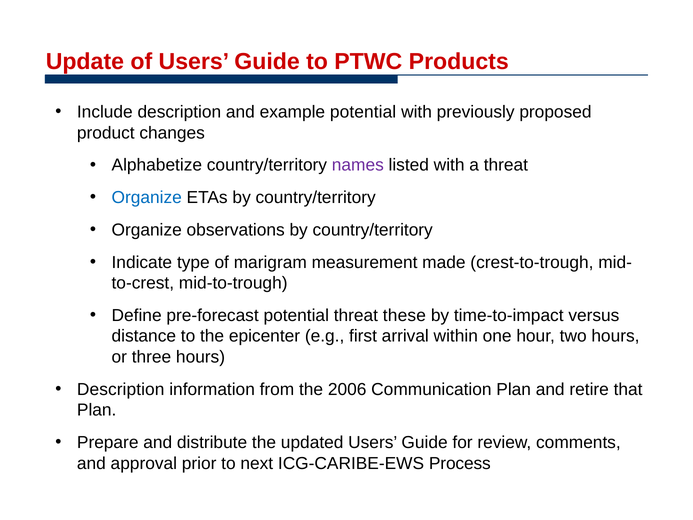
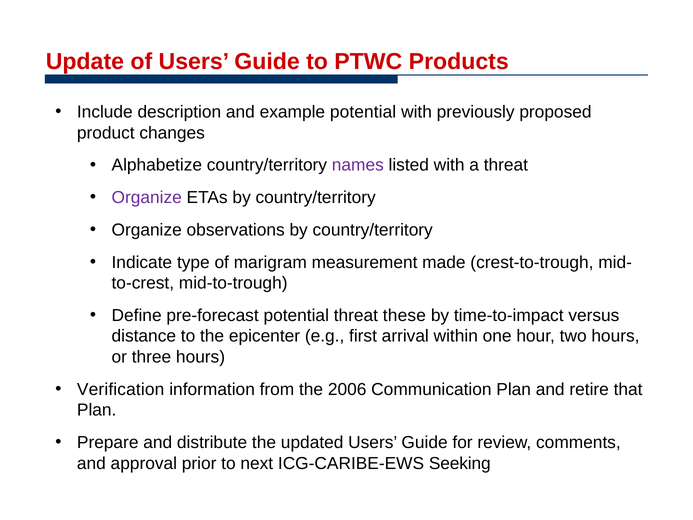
Organize colour: blue -> purple (147, 198)
Description: Description -> Verification (121, 389)
Process: Process -> Seeking (460, 463)
